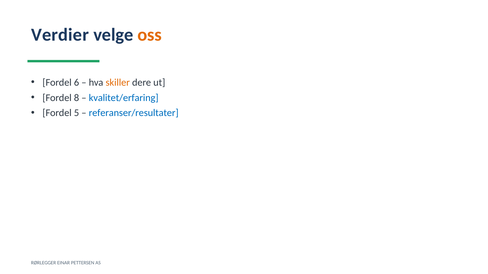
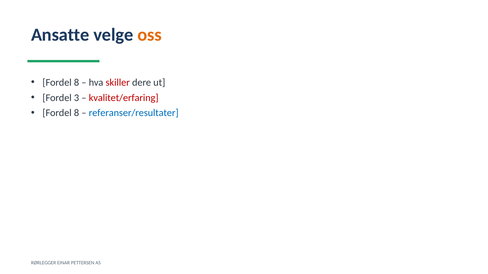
Verdier: Verdier -> Ansatte (60, 35)
6: 6 -> 8 (77, 83)
skiller colour: orange -> red (118, 83)
8: 8 -> 3 (77, 98)
kvalitet/erfaring colour: blue -> red (124, 98)
5: 5 -> 8 (77, 113)
